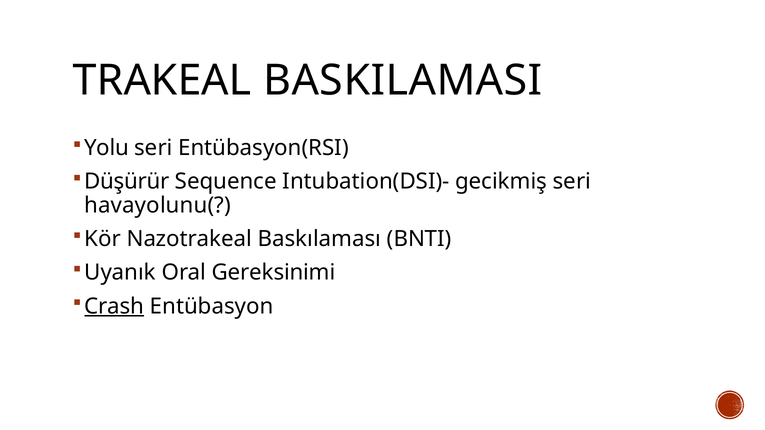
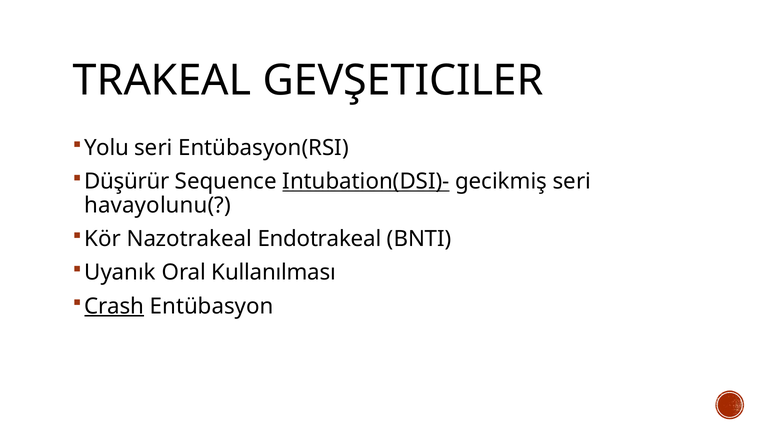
BASKILAMASI: BASKILAMASI -> GEVŞETICILER (403, 81)
Intubation(DSI)- underline: none -> present (366, 181)
Baskılaması: Baskılaması -> Endotrakeal (319, 239)
Gereksinimi: Gereksinimi -> Kullanılması (274, 273)
